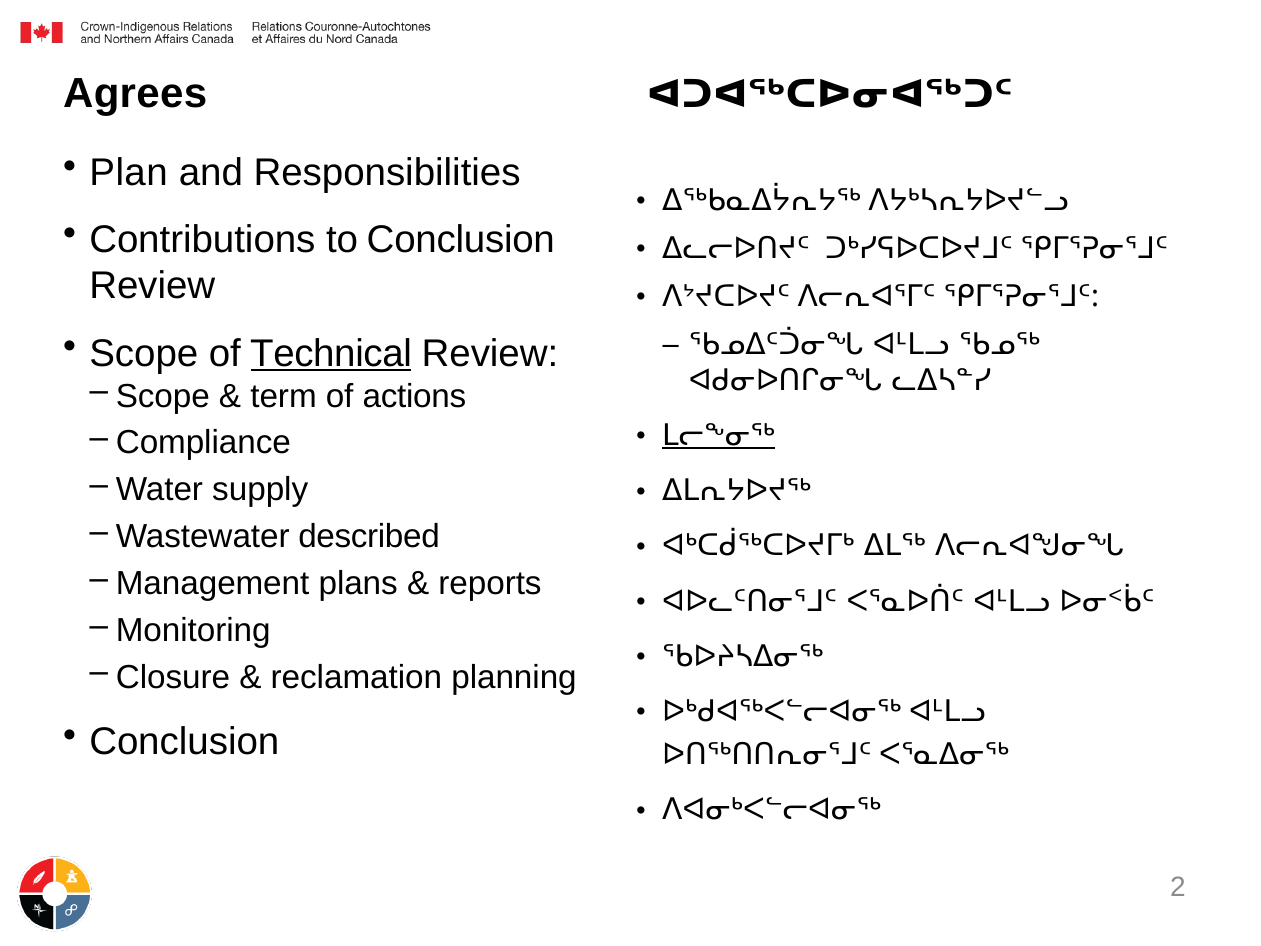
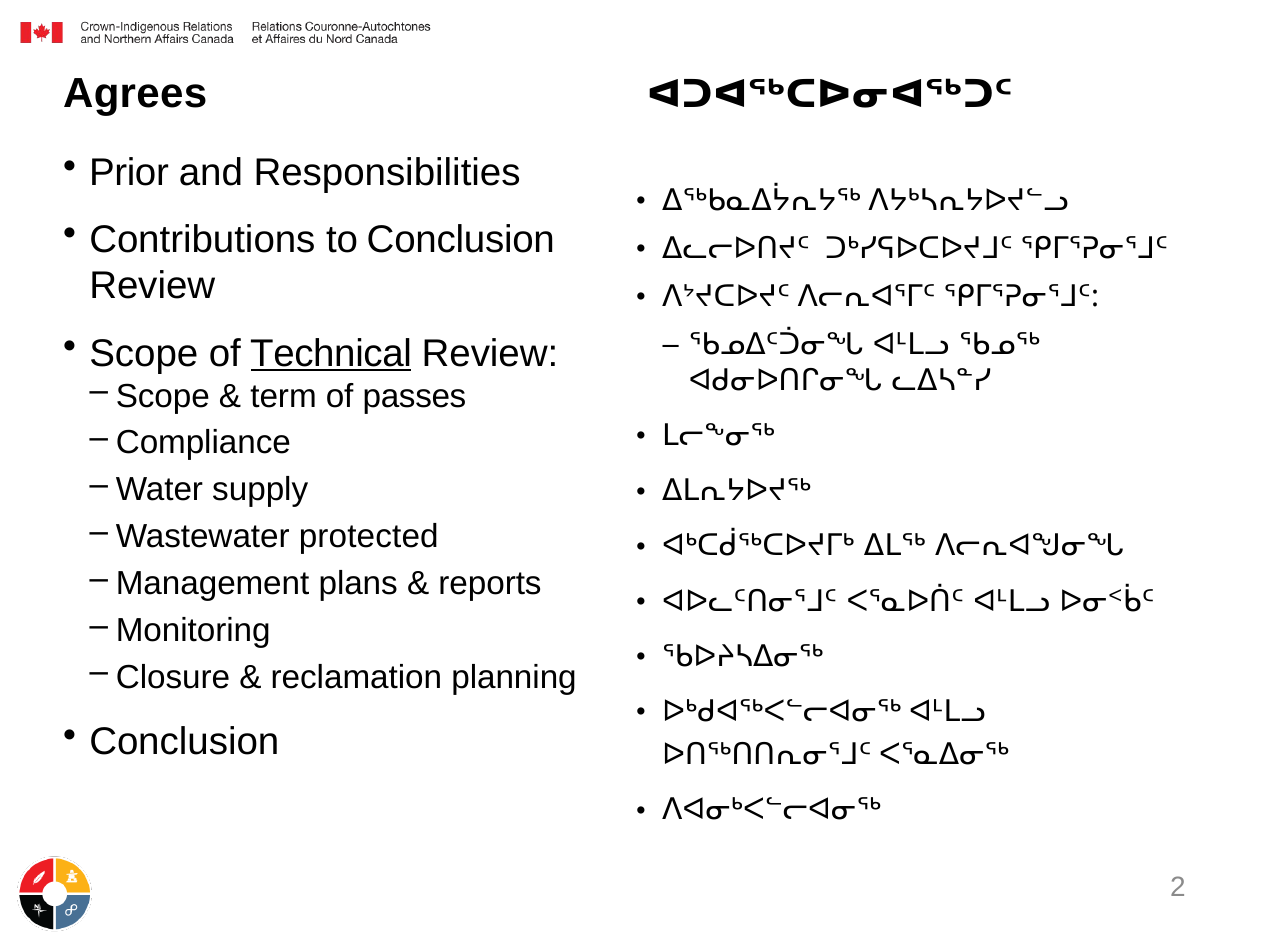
Plan: Plan -> Prior (129, 173)
actions: actions -> passes (414, 396)
ᒪᓕᖕᓂᖅ underline: present -> none (719, 435)
described: described -> protected (369, 537)
